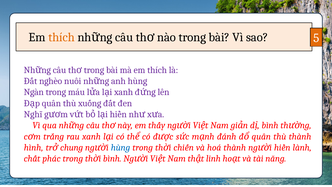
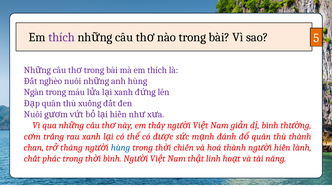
thích colour: orange -> purple (62, 37)
Nghĩ: Nghĩ -> Nuôi (33, 114)
hình: hình -> chan (34, 147)
chung: chung -> tháng (72, 147)
